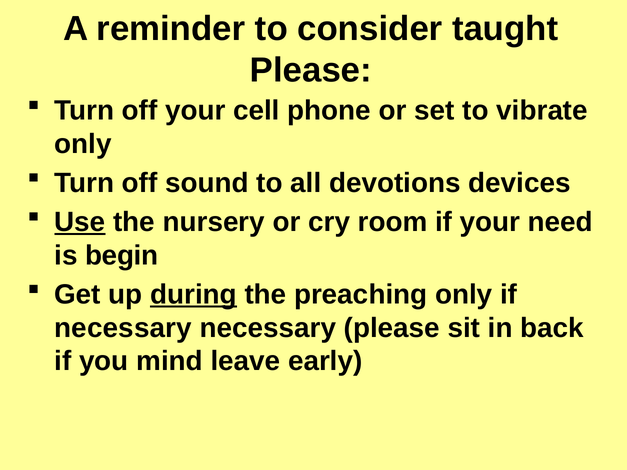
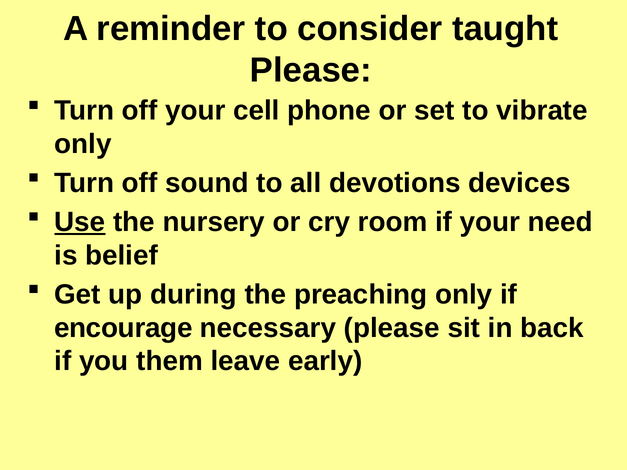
begin: begin -> belief (122, 256)
during underline: present -> none (194, 295)
necessary: necessary -> encourage (123, 328)
mind: mind -> them (170, 361)
